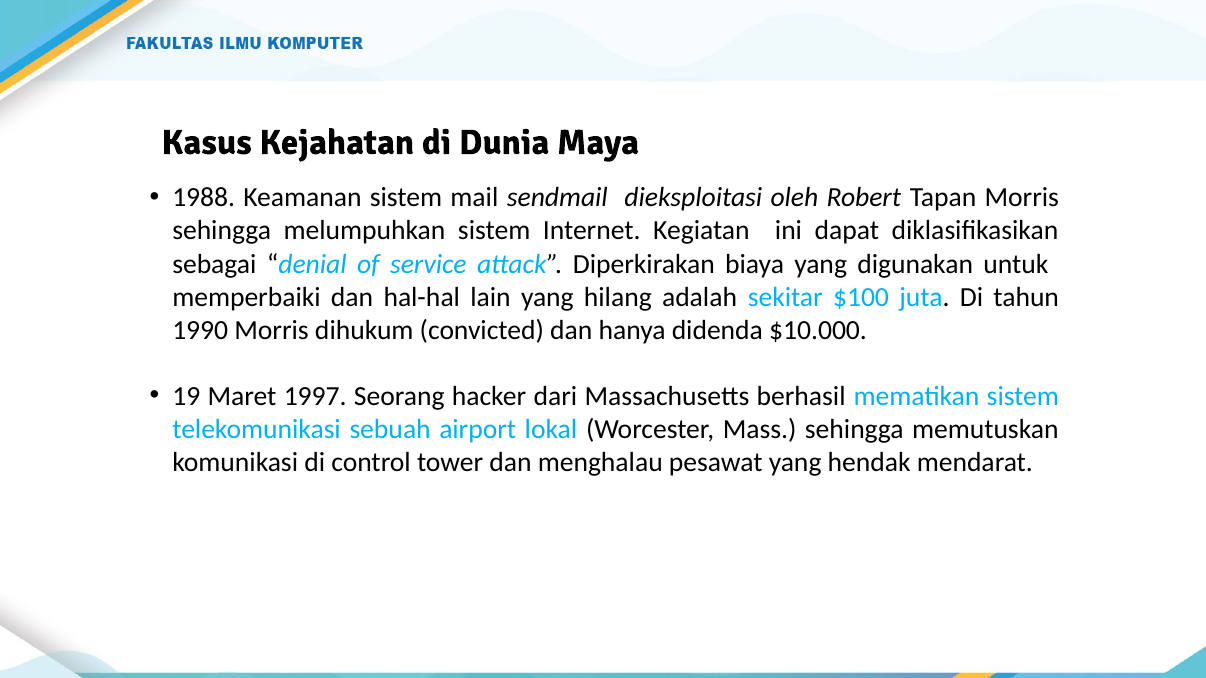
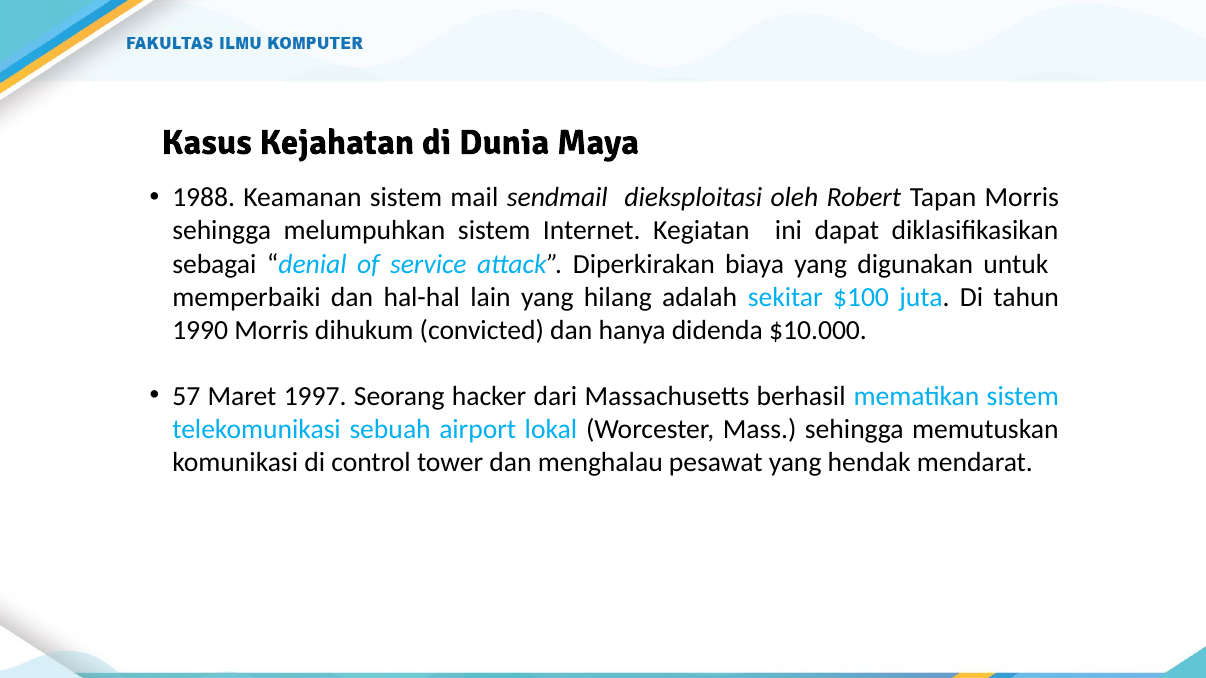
19: 19 -> 57 (186, 397)
